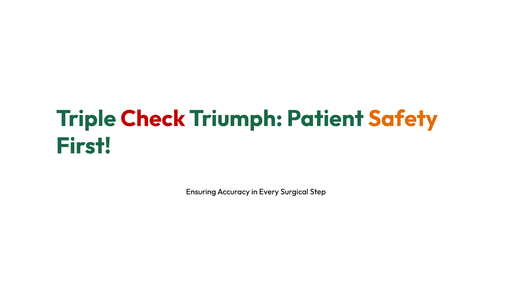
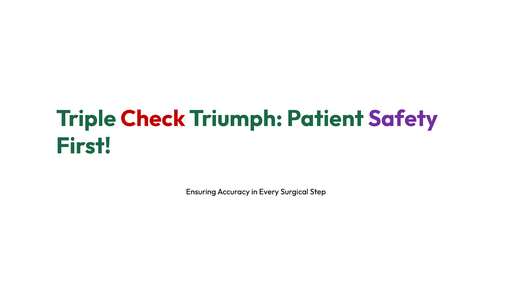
Safety colour: orange -> purple (403, 119)
